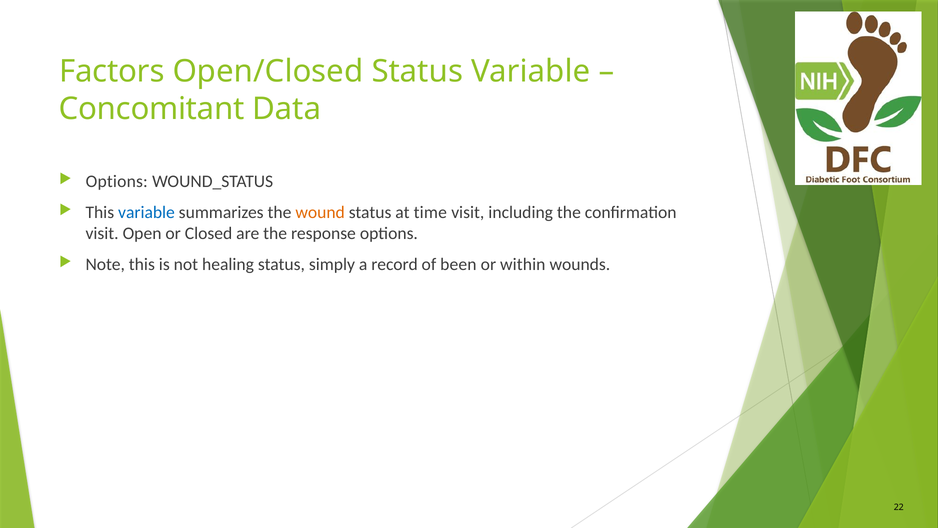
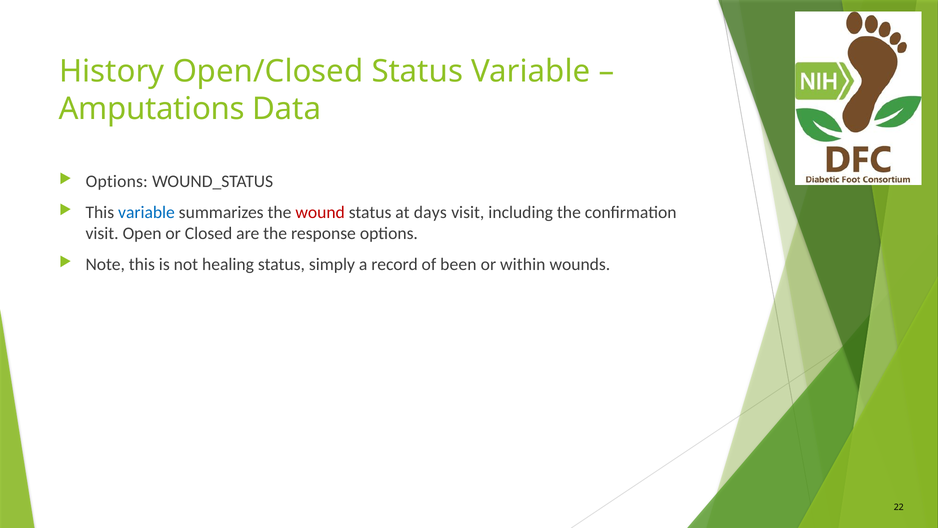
Factors: Factors -> History (112, 71)
Concomitant: Concomitant -> Amputations (152, 109)
wound colour: orange -> red (320, 212)
time: time -> days (430, 212)
